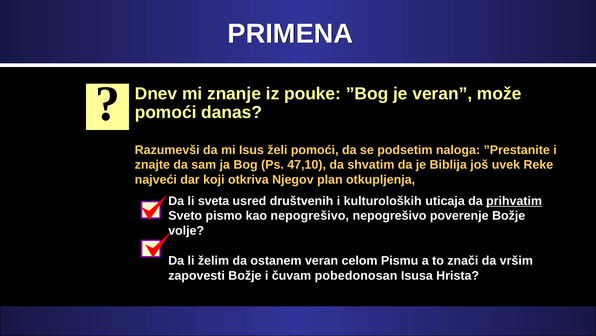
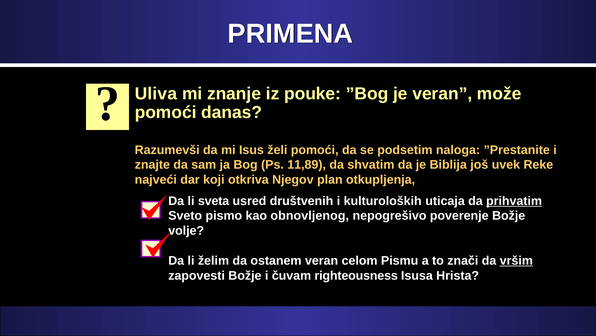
Dnev: Dnev -> Uliva (156, 93)
47,10: 47,10 -> 11,89 (307, 164)
kao nepogrešivo: nepogrešivo -> obnovljenog (310, 215)
vršim underline: none -> present (516, 260)
pobedonosan: pobedonosan -> righteousness (356, 275)
